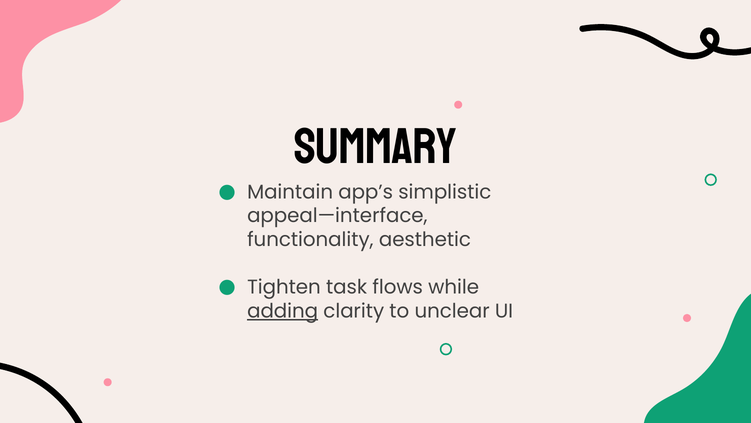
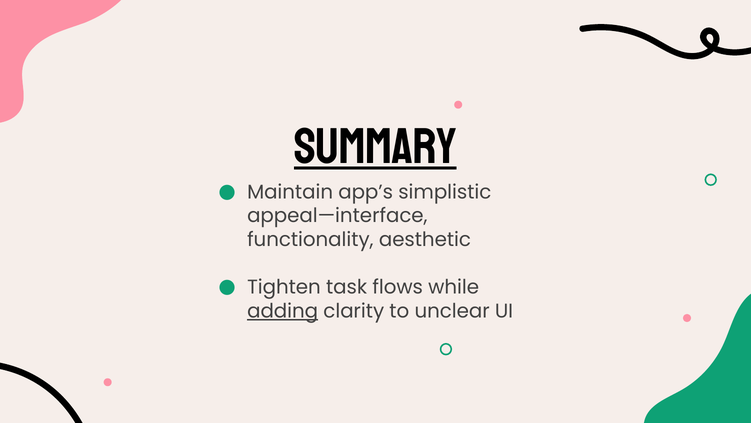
SUMMARY underline: none -> present (376, 146)
